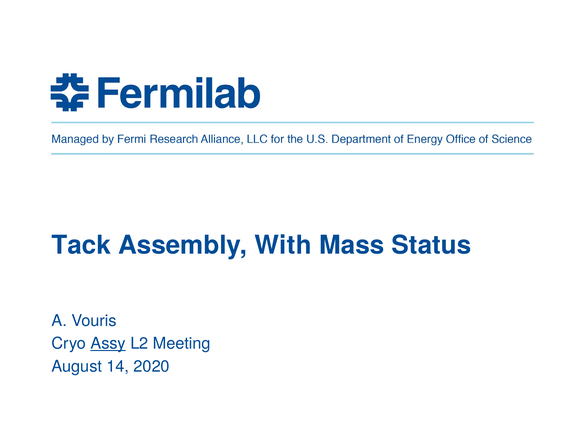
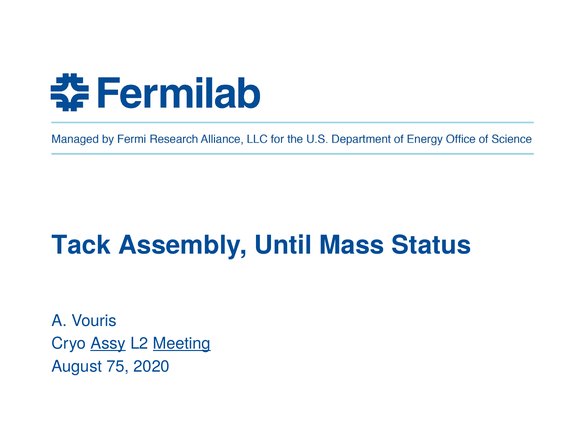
With: With -> Until (283, 245)
Meeting underline: none -> present (182, 343)
14: 14 -> 75 (118, 366)
